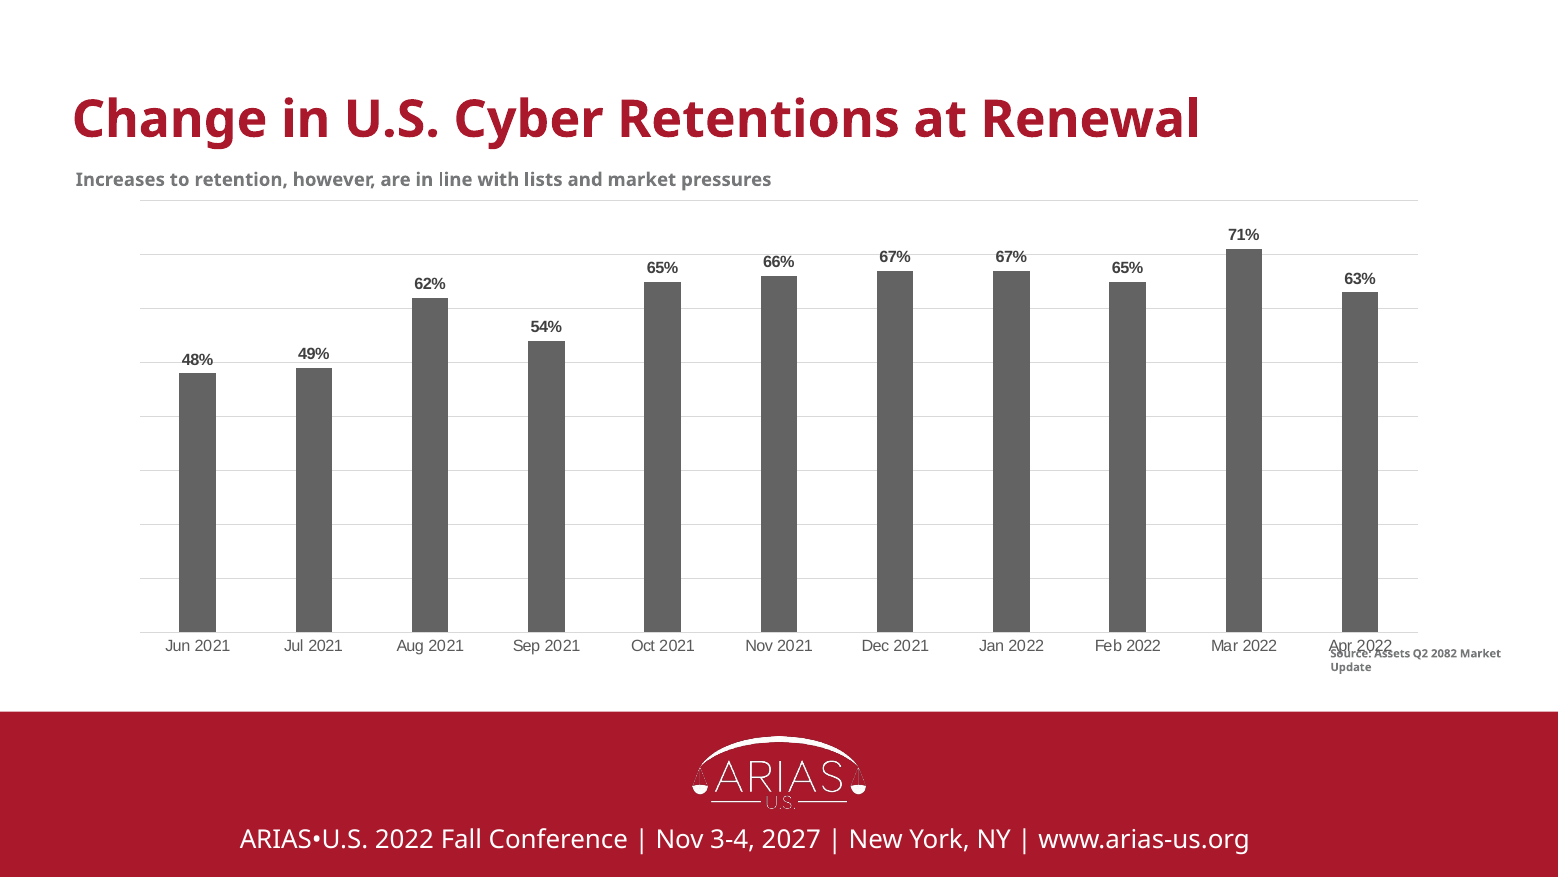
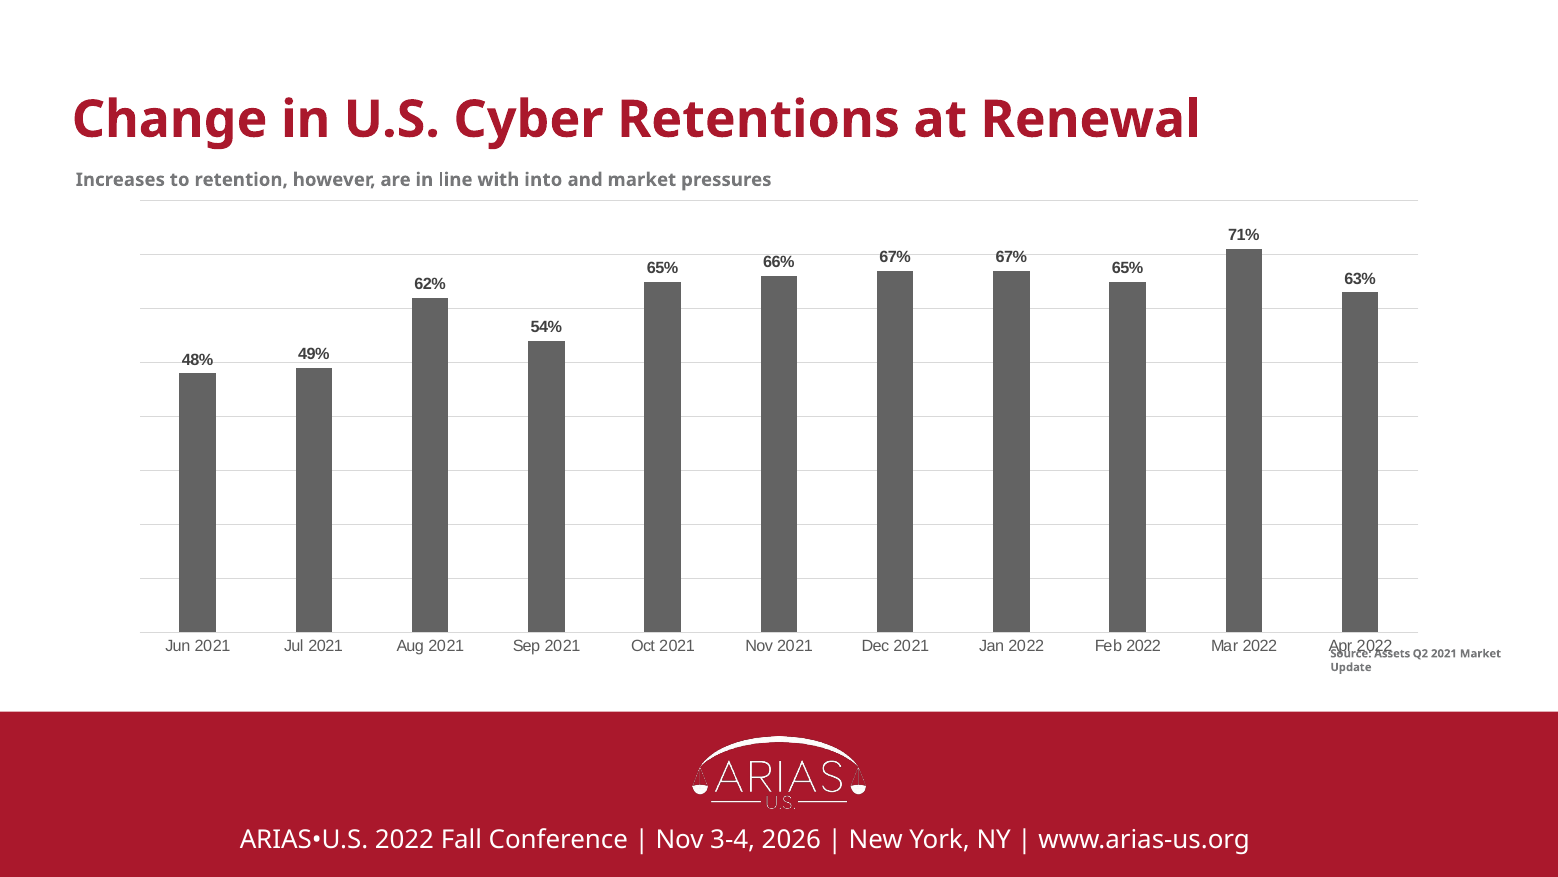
lists: lists -> into (543, 180)
Q2 2082: 2082 -> 2021 (1444, 653)
2027: 2027 -> 2026 (791, 839)
